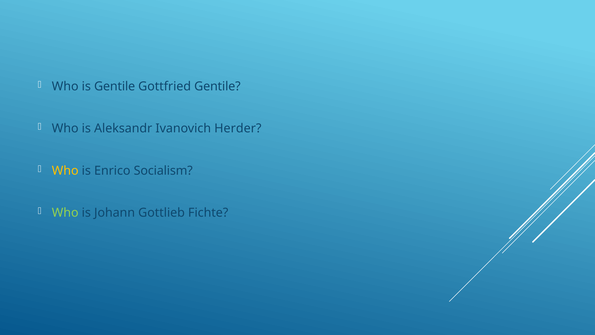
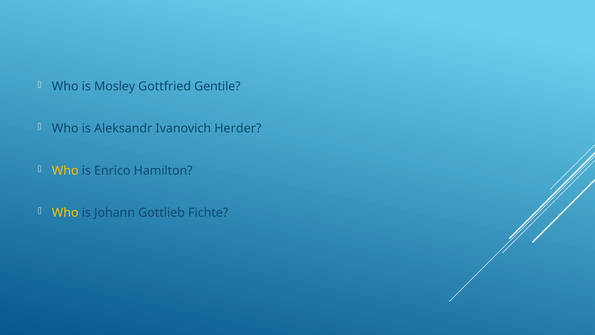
is Gentile: Gentile -> Mosley (115, 86)
Socialism: Socialism -> Hamilton (163, 171)
Who colour: light green -> yellow (65, 213)
